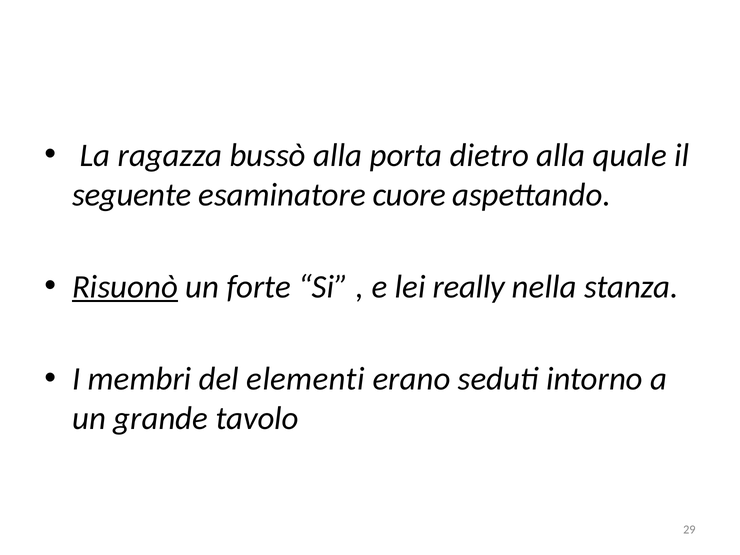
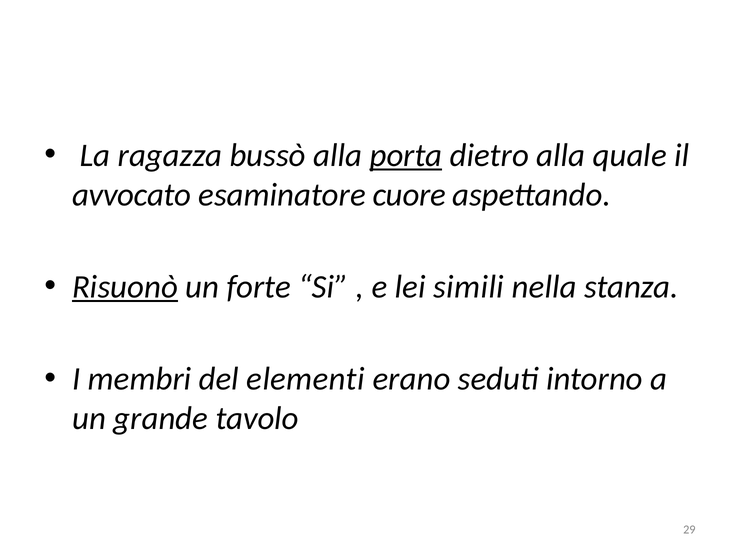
porta underline: none -> present (406, 155)
seguente: seguente -> avvocato (132, 195)
really: really -> simili (469, 287)
